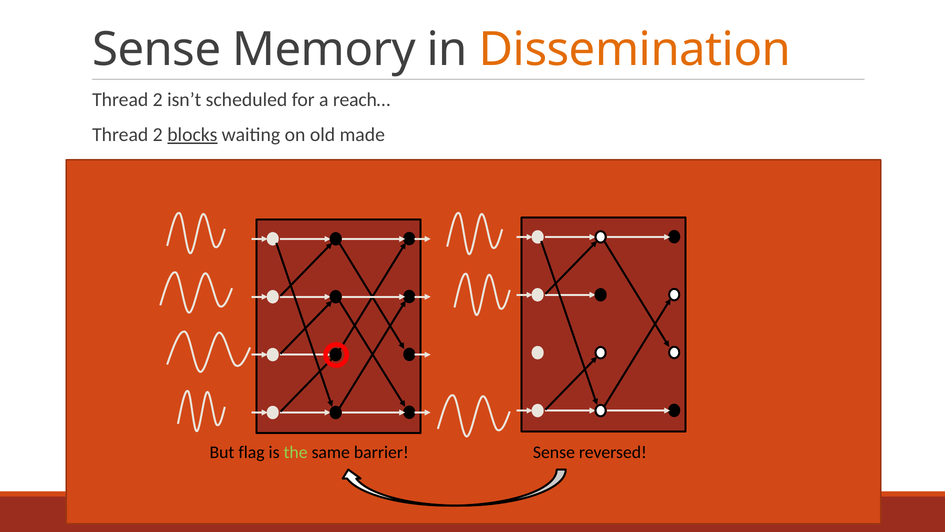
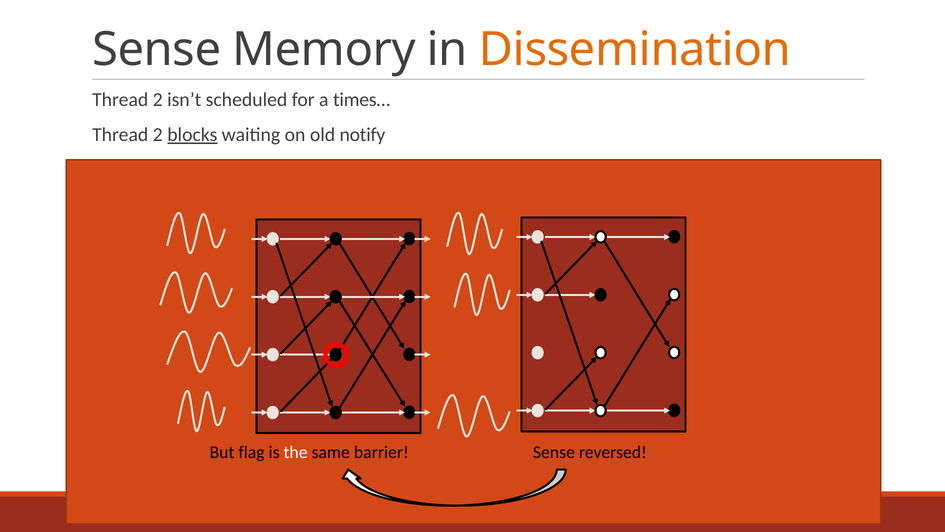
reach…: reach… -> times… (362, 100)
made: made -> notify (362, 135)
the colour: light green -> white (296, 452)
